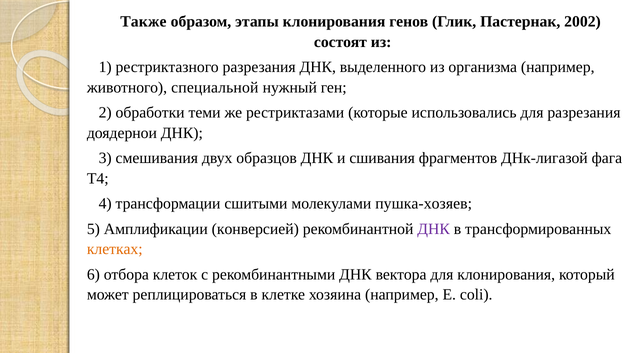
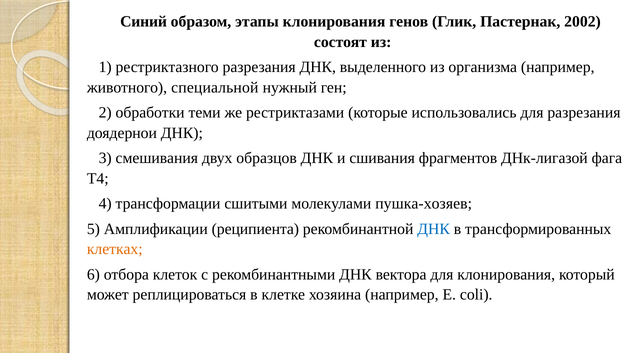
Также: Также -> Синий (144, 22)
конверсией: конверсией -> реципиента (255, 229)
ДНК colour: purple -> blue (434, 229)
